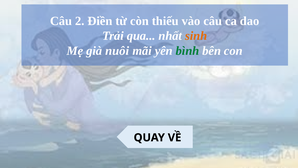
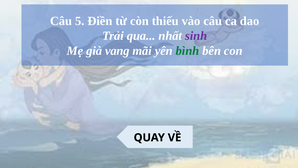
2: 2 -> 5 (80, 21)
sinh colour: orange -> purple (196, 36)
nuôi: nuôi -> vang (117, 51)
